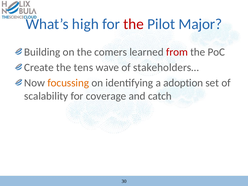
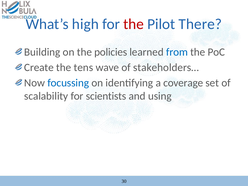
Major: Major -> There (200, 24)
comers: comers -> policies (111, 52)
from colour: red -> blue (177, 52)
focussing colour: orange -> blue (68, 83)
adoption: adoption -> coverage (183, 83)
coverage: coverage -> scientists (106, 96)
catch: catch -> using (160, 96)
